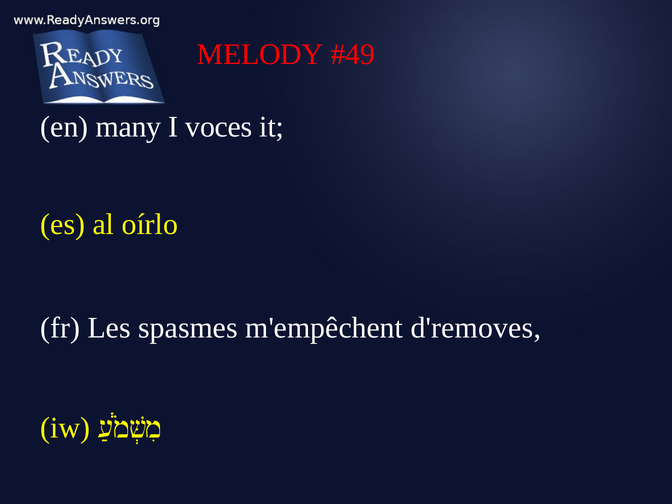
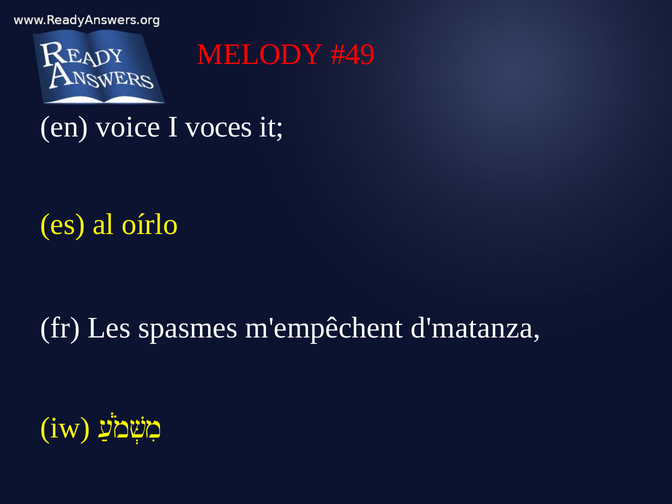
many: many -> voice (128, 127)
d'removes: d'removes -> d'matanza (476, 328)
